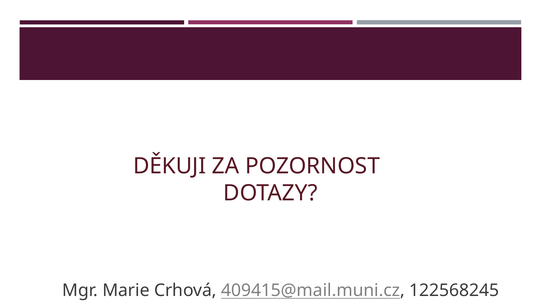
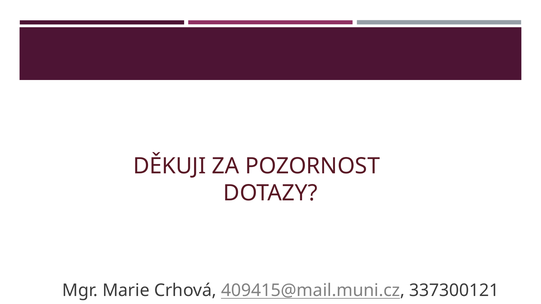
122568245: 122568245 -> 337300121 (454, 291)
